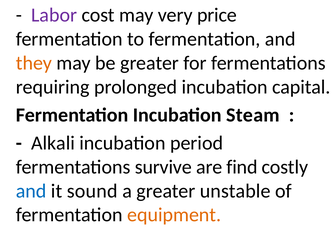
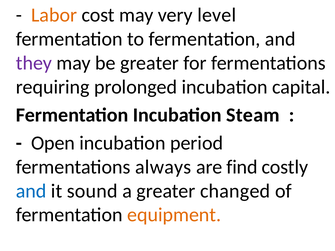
Labor colour: purple -> orange (54, 15)
price: price -> level (217, 15)
they colour: orange -> purple (34, 63)
Alkali: Alkali -> Open (53, 143)
survive: survive -> always (163, 167)
unstable: unstable -> changed (235, 191)
